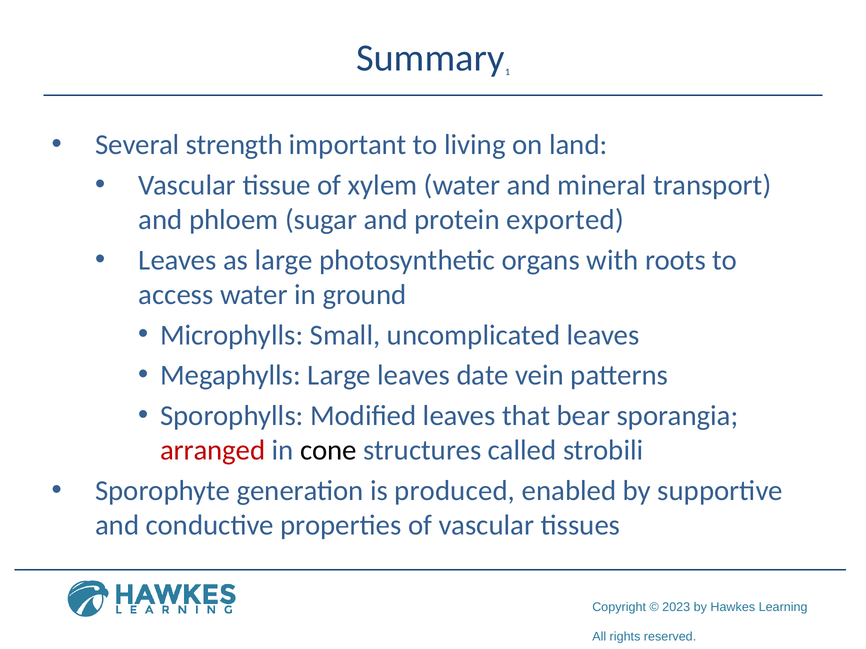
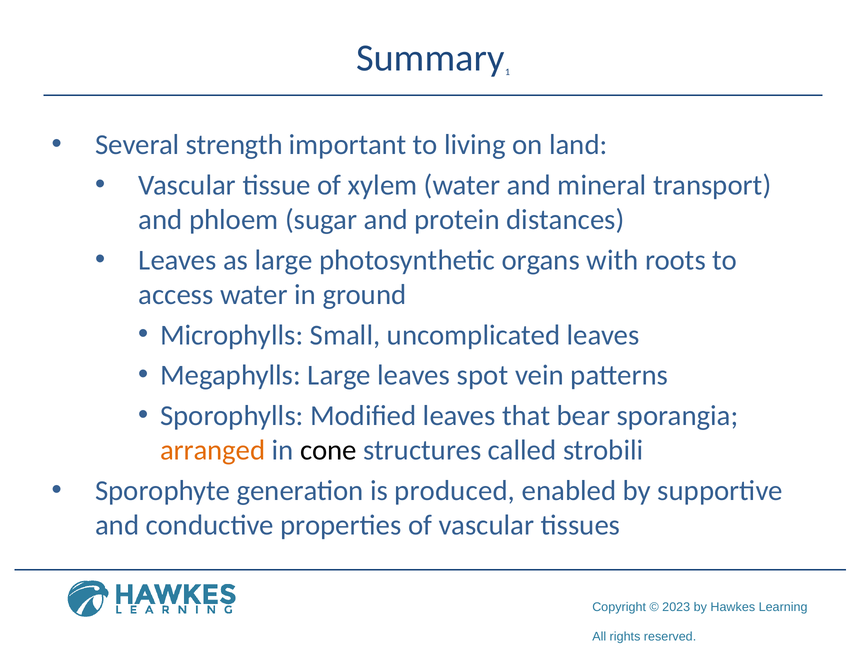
exported: exported -> distances (565, 220)
date: date -> spot (482, 376)
arranged colour: red -> orange (213, 451)
